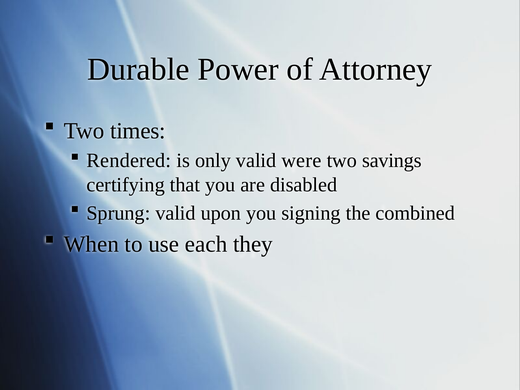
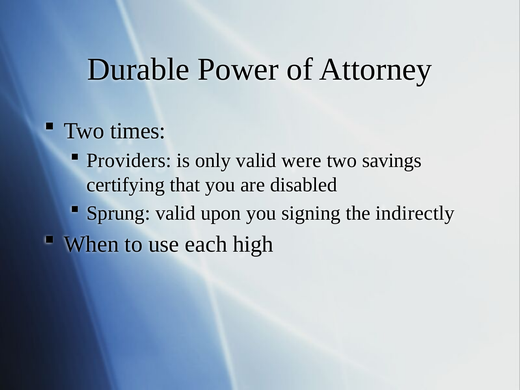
Rendered: Rendered -> Providers (129, 161)
combined: combined -> indirectly (415, 213)
they: they -> high (253, 244)
